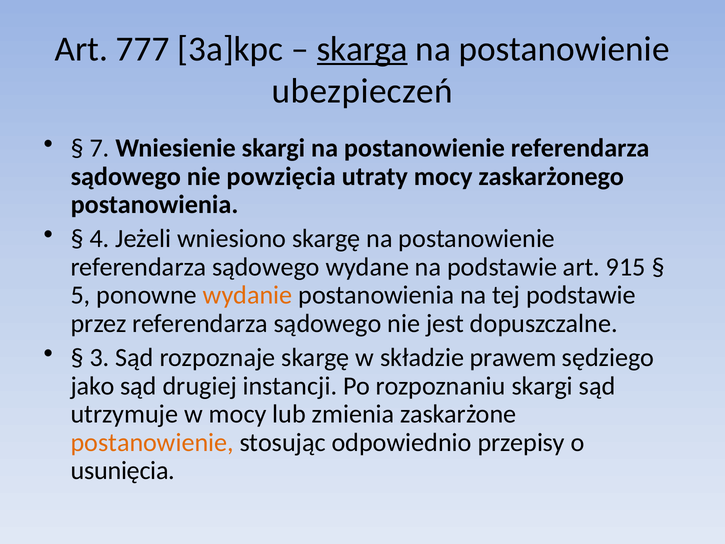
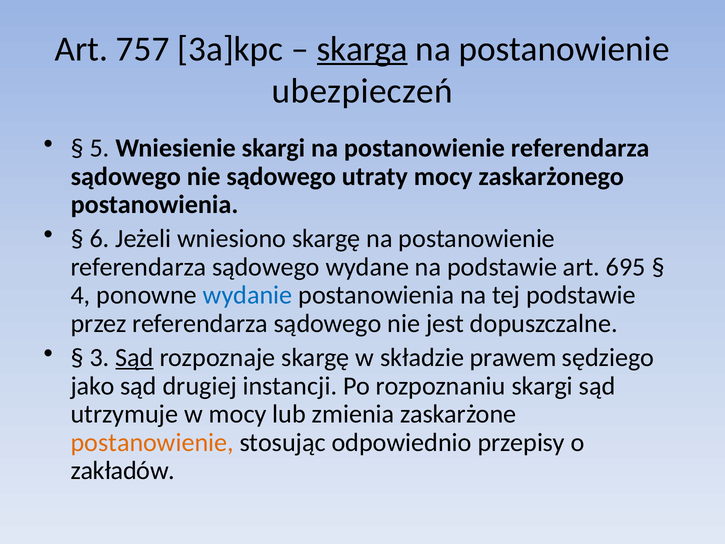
777: 777 -> 757 (143, 49)
7: 7 -> 5 (100, 148)
nie powzięcia: powzięcia -> sądowego (281, 176)
4: 4 -> 6 (100, 239)
915: 915 -> 695 (626, 267)
5: 5 -> 4 (81, 295)
wydanie colour: orange -> blue (248, 295)
Sąd underline: none -> present (135, 357)
usunięcia: usunięcia -> zakładów (123, 470)
